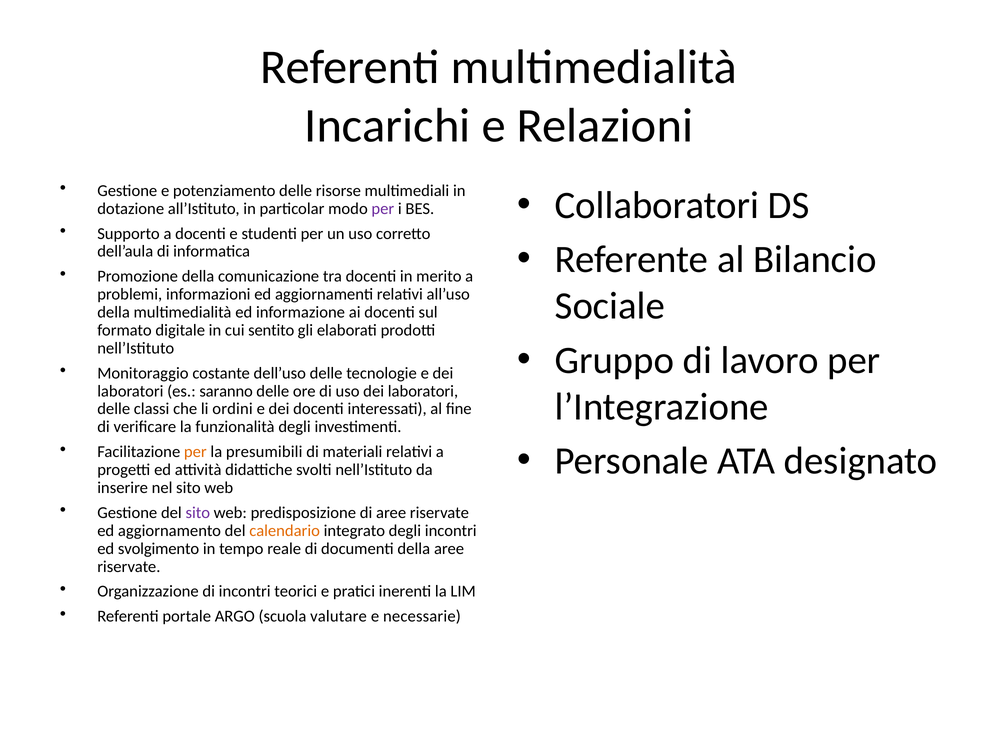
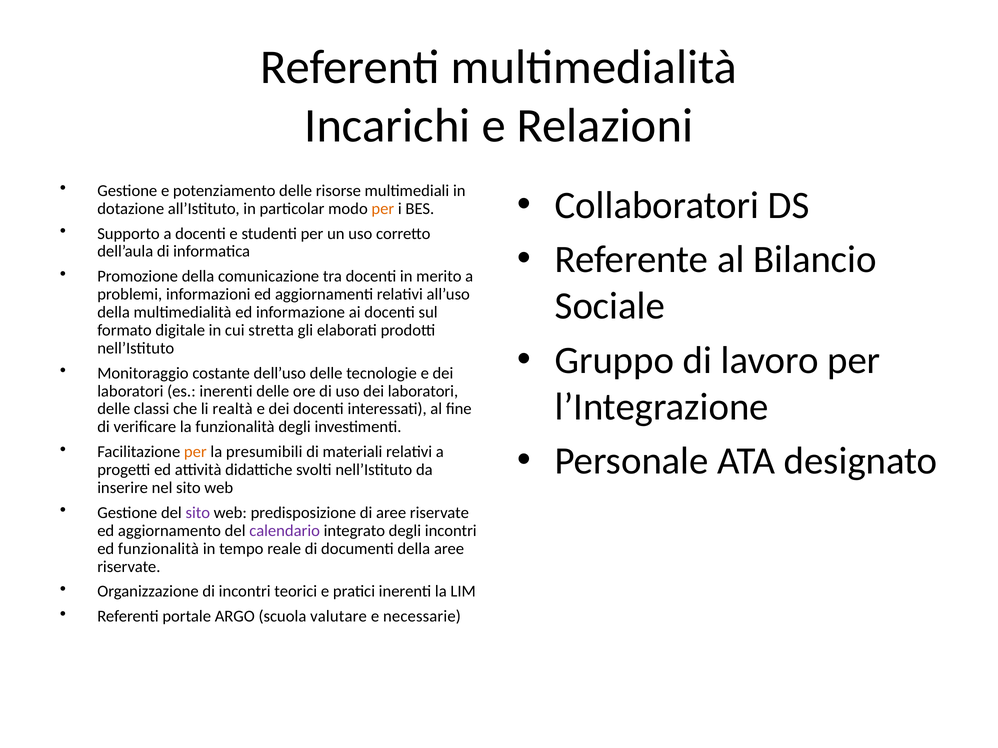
per colour: purple -> orange (383, 209)
sentito: sentito -> stretta (271, 330)
es saranno: saranno -> inerenti (226, 391)
ordini: ordini -> realtà (233, 409)
calendario colour: orange -> purple (285, 531)
ed svolgimento: svolgimento -> funzionalità (158, 549)
